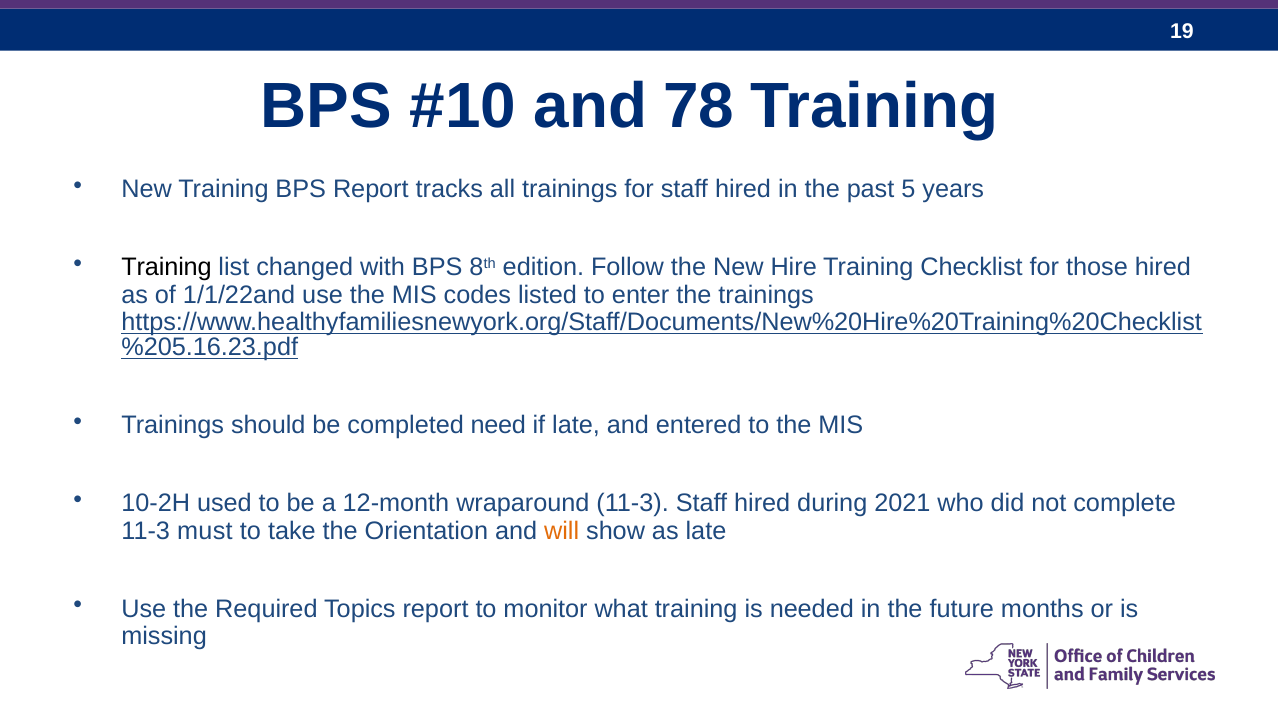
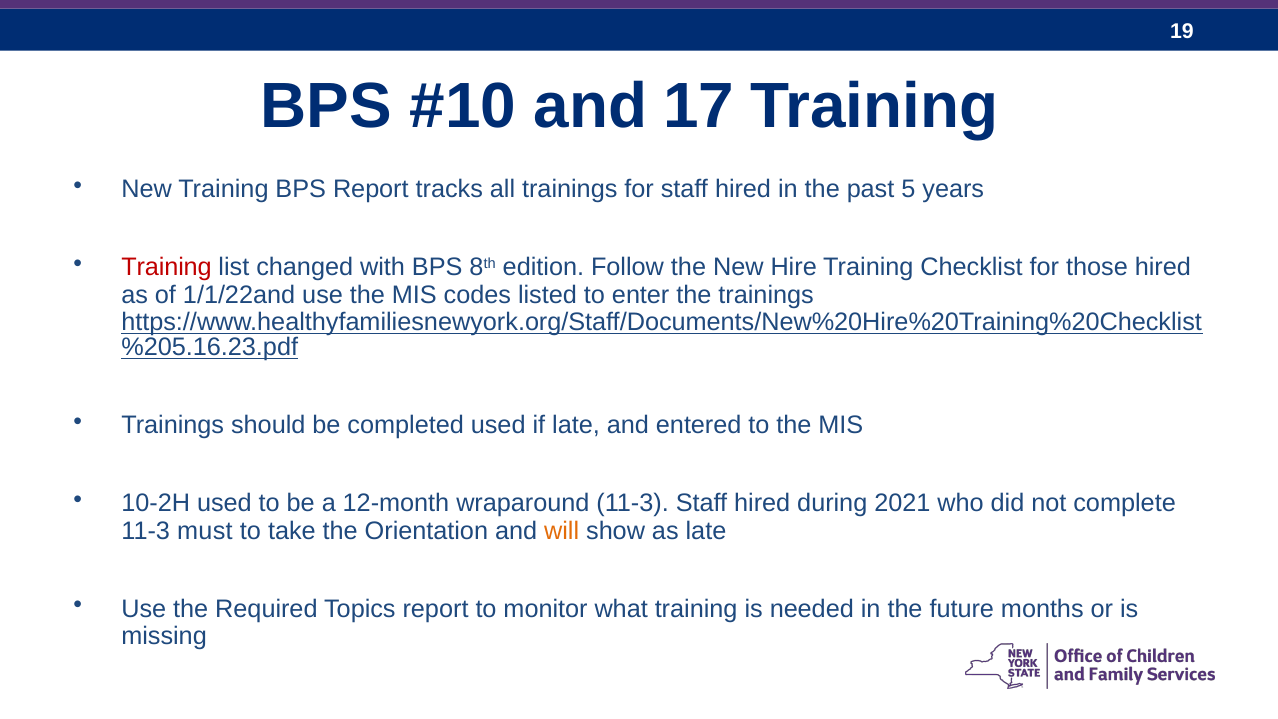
78: 78 -> 17 (699, 106)
Training colour: black -> red (167, 268)
completed need: need -> used (498, 425)
